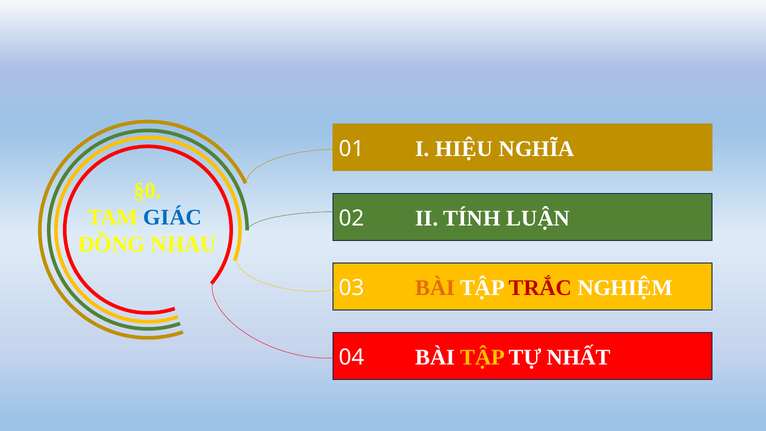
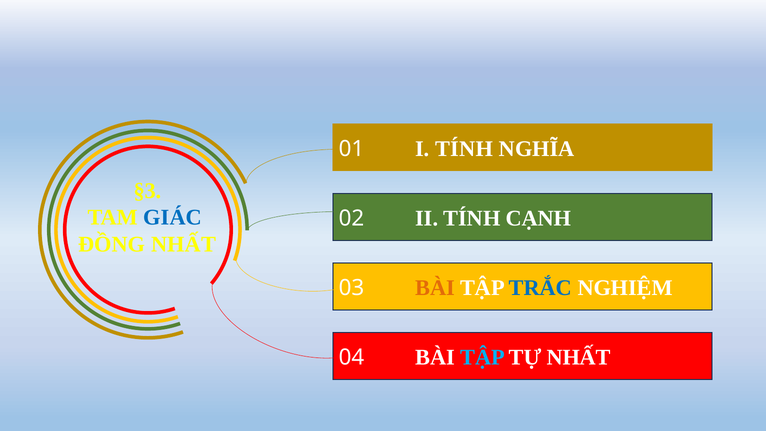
I HIỆU: HIỆU -> TÍNH (464, 149)
§0: §0 -> §3 (147, 191)
LUẬN: LUẬN -> CẠNH (538, 218)
ĐỒNG NHAU: NHAU -> NHẤT (184, 244)
TRẮC colour: red -> blue (540, 288)
TẬP colour: yellow -> light blue (482, 357)
